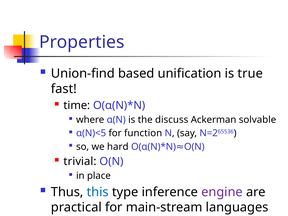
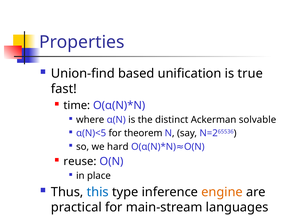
discuss: discuss -> distinct (172, 120)
function: function -> theorem (143, 133)
trivial: trivial -> reuse (80, 161)
engine colour: purple -> orange (222, 192)
